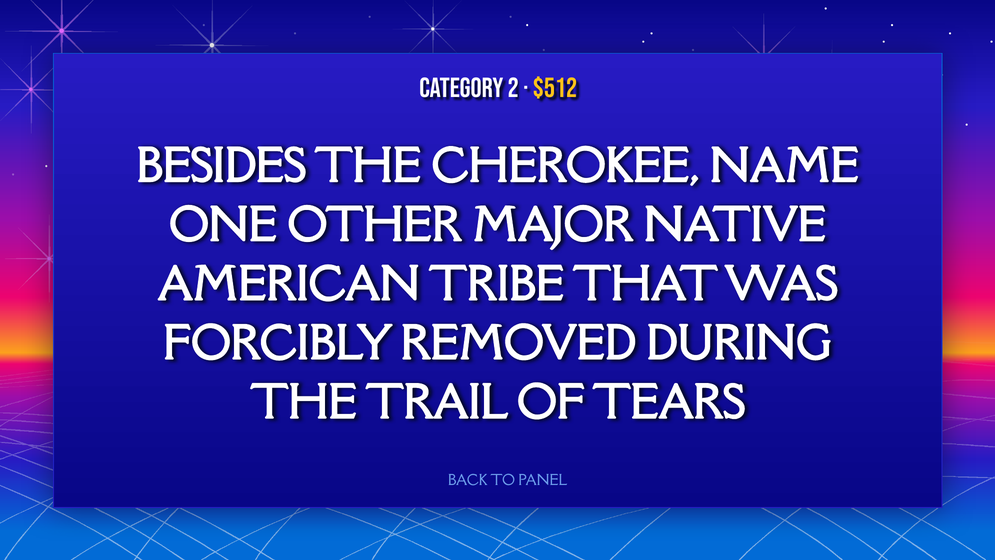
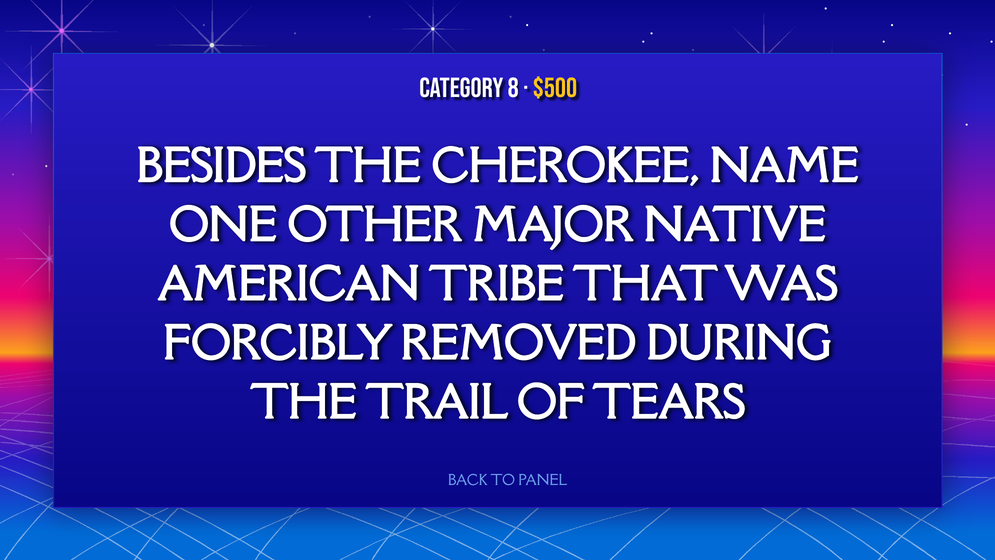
2: 2 -> 8 (513, 88)
$512: $512 -> $500 (555, 88)
